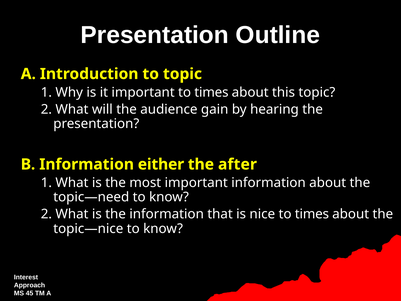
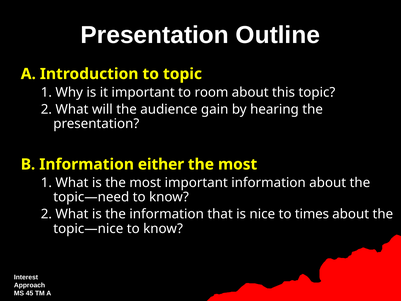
important to times: times -> room (211, 92)
after: after -> most (238, 164)
